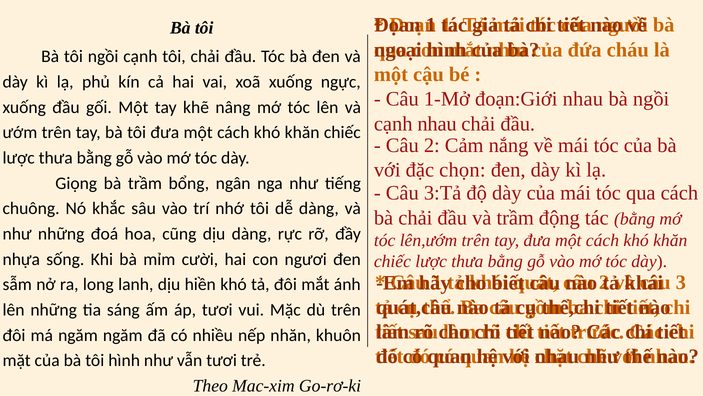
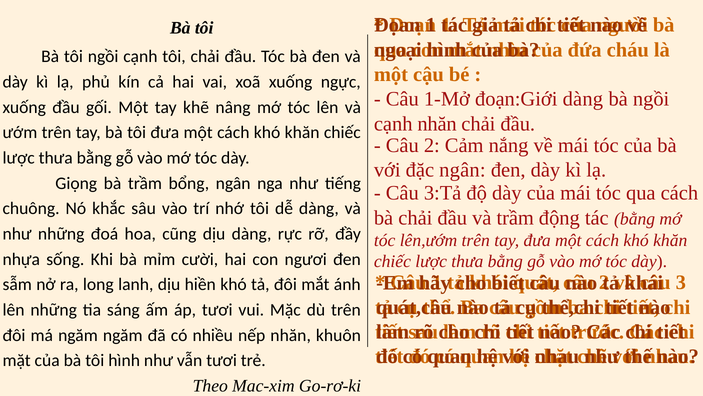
đoạn:Giới nhau: nhau -> dàng (583, 99)
cạnh nhau: nhau -> nhăn (437, 124)
đặc chọn: chọn -> ngân (462, 170)
